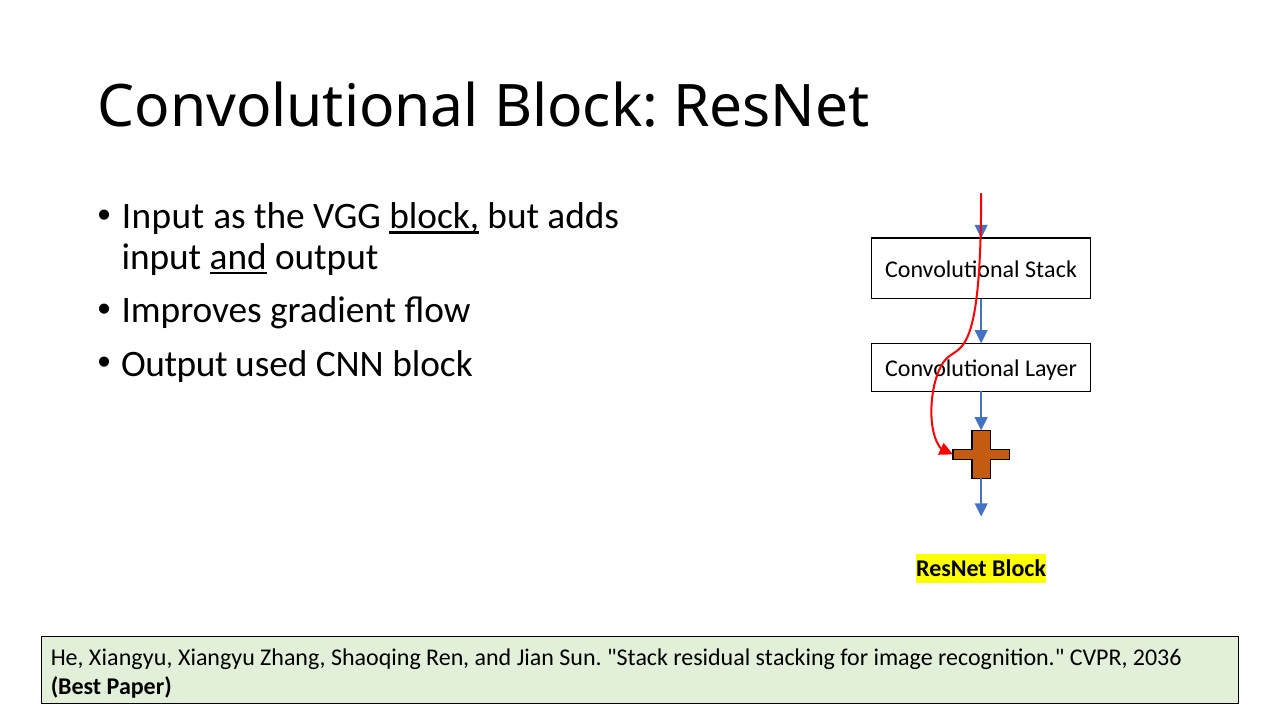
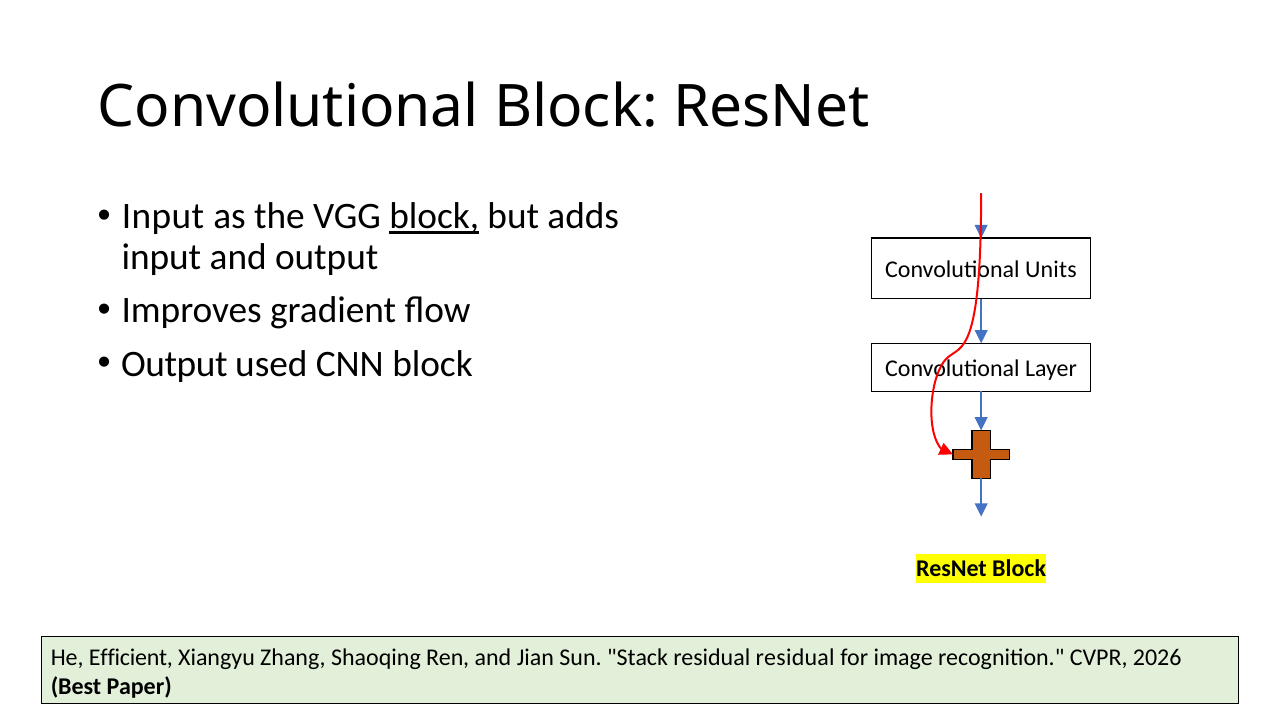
and underline: present -> none (238, 257)
Convolutional Stack: Stack -> Units (1051, 270)
He Xiangyu: Xiangyu -> Efficient (131, 658)
residual stacking: stacking -> residual (795, 658)
2036: 2036 -> 2026 (1157, 658)
